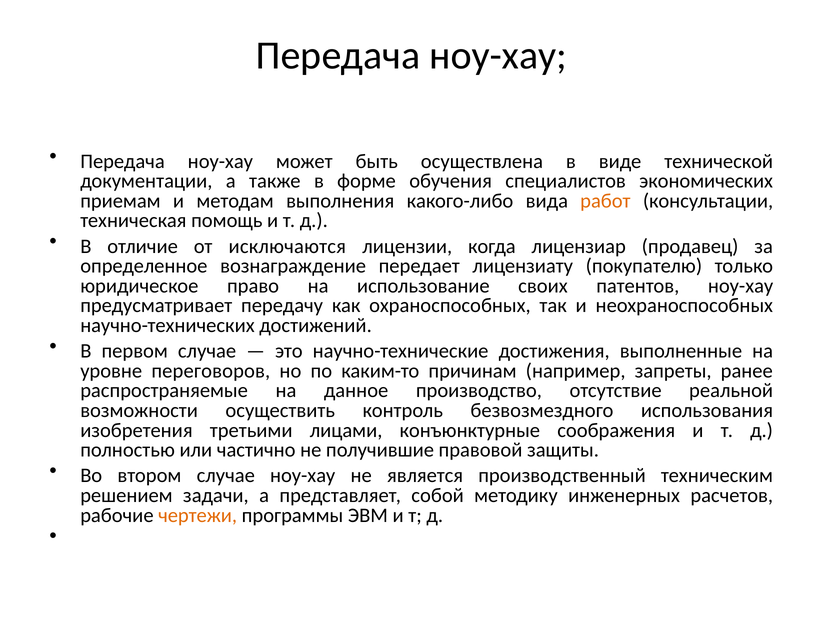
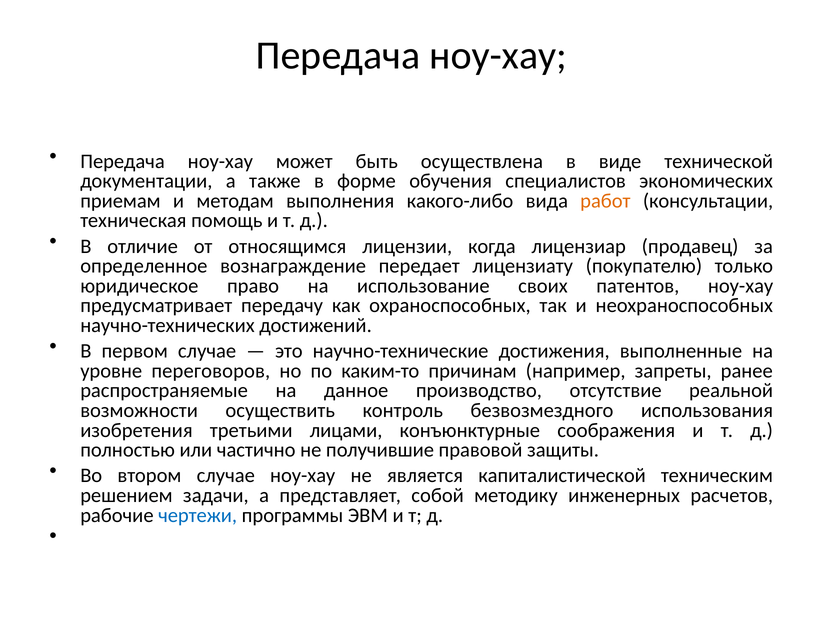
исключаются: исключаются -> относящимся (287, 246)
производственный: производственный -> капиталистической (562, 475)
чертежи colour: orange -> blue (198, 515)
